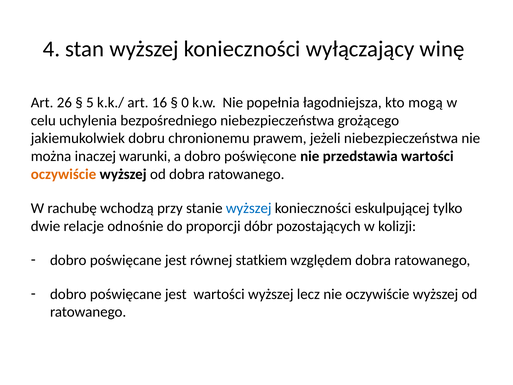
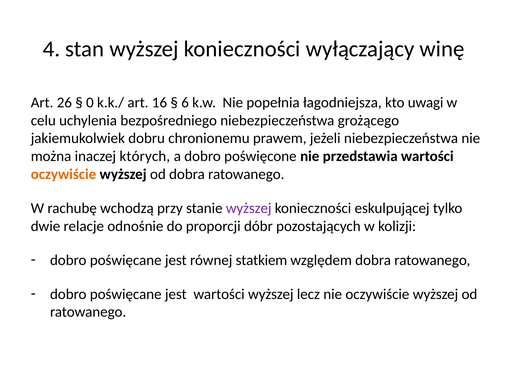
5: 5 -> 0 (90, 102)
0: 0 -> 6 (185, 102)
mogą: mogą -> uwagi (426, 102)
warunki: warunki -> których (145, 156)
wyższej colour: blue -> purple (249, 208)
